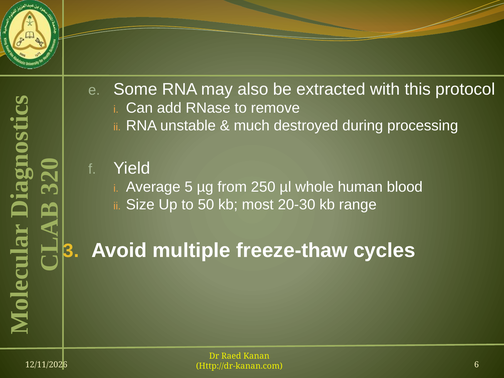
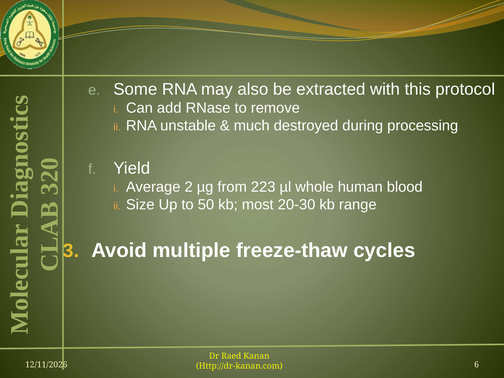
Average 5: 5 -> 2 (189, 187)
250: 250 -> 223 (263, 187)
